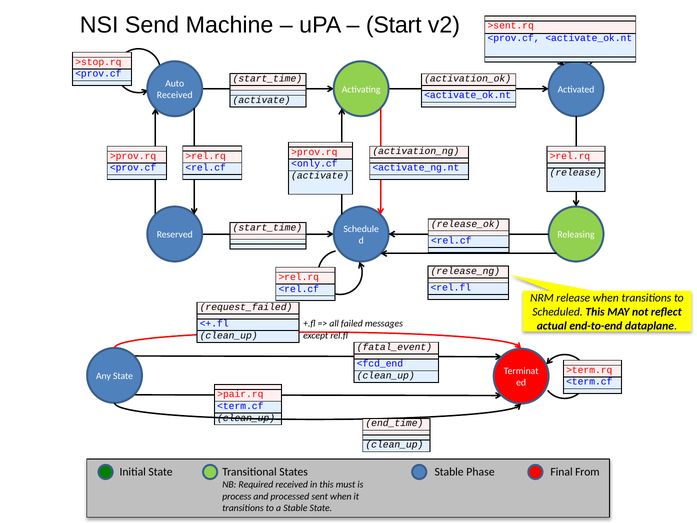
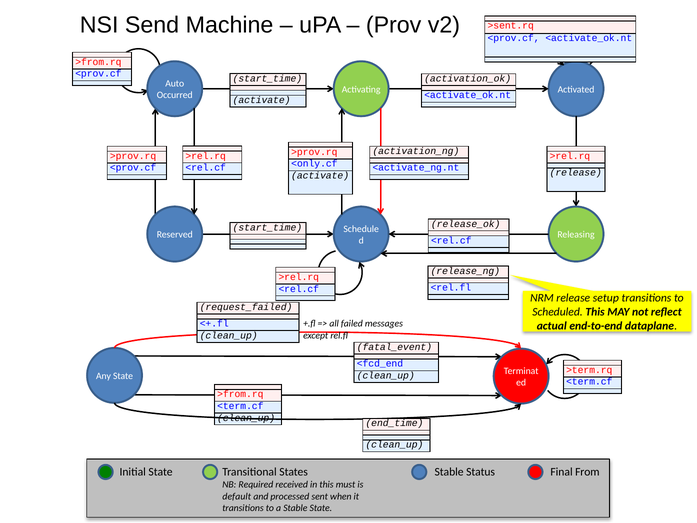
Start: Start -> Prov (394, 25)
>stop.rq: >stop.rq -> >from.rq (98, 62)
Received: Received -> Occurred (175, 95)
release when: when -> setup (606, 298)
>pair.rq: >pair.rq -> >from.rq (240, 394)
Phase: Phase -> Status (481, 472)
process: process -> default (237, 496)
